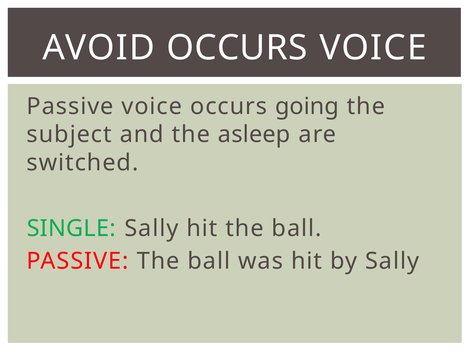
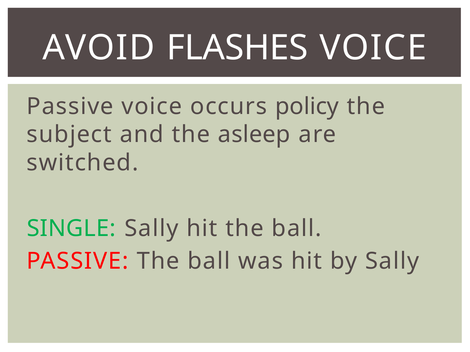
AVOID OCCURS: OCCURS -> FLASHES (237, 48)
going: going -> policy (307, 106)
